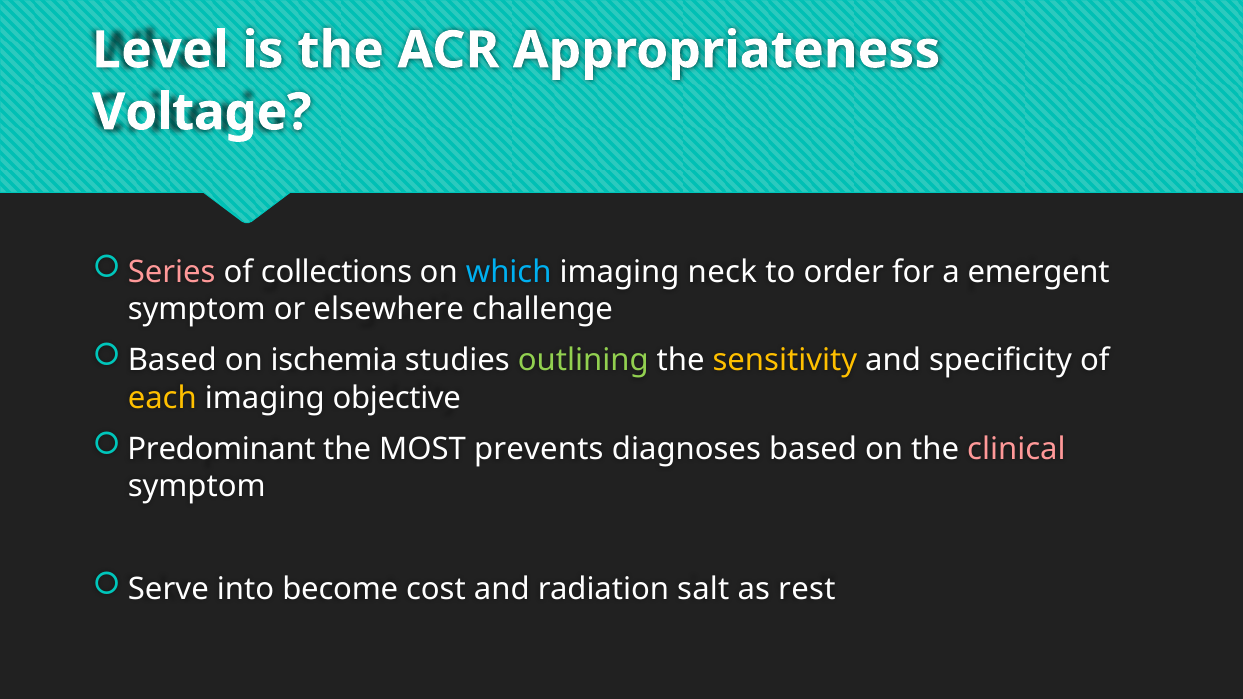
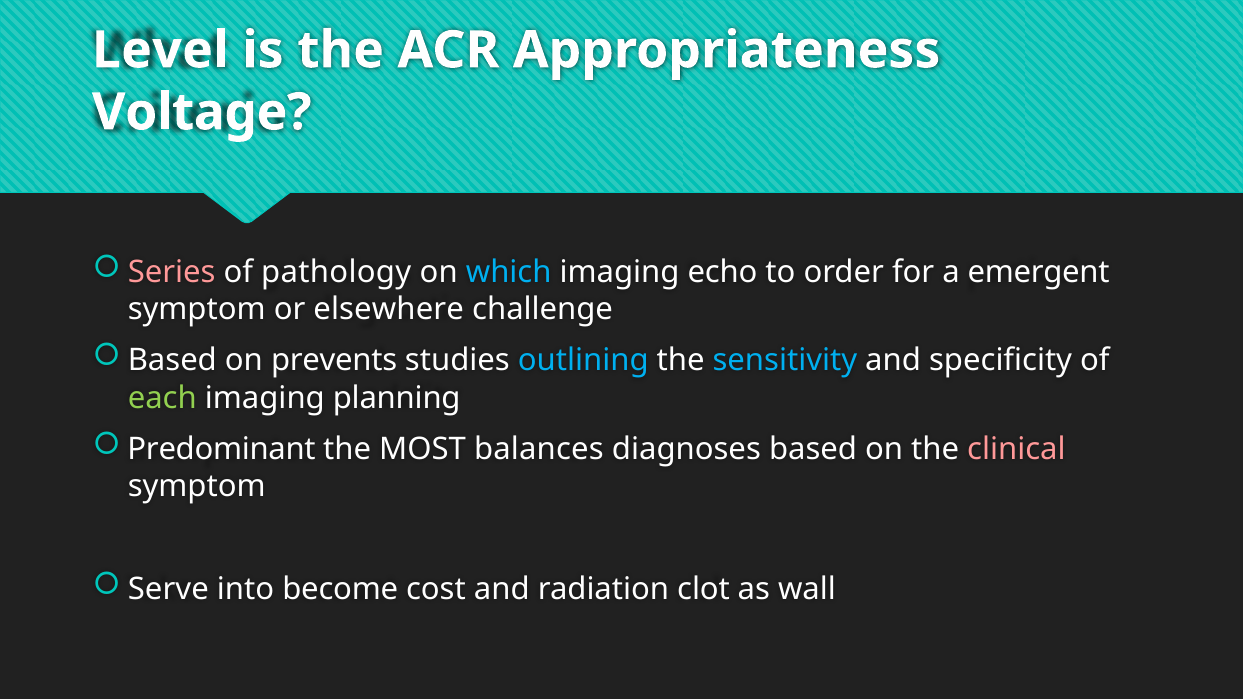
collections: collections -> pathology (336, 272)
neck: neck -> echo (723, 272)
ischemia: ischemia -> prevents (334, 361)
outlining colour: light green -> light blue (583, 361)
sensitivity colour: yellow -> light blue (785, 361)
each colour: yellow -> light green (162, 398)
objective: objective -> planning (397, 398)
prevents: prevents -> balances (539, 449)
salt: salt -> clot (703, 589)
rest: rest -> wall (807, 589)
